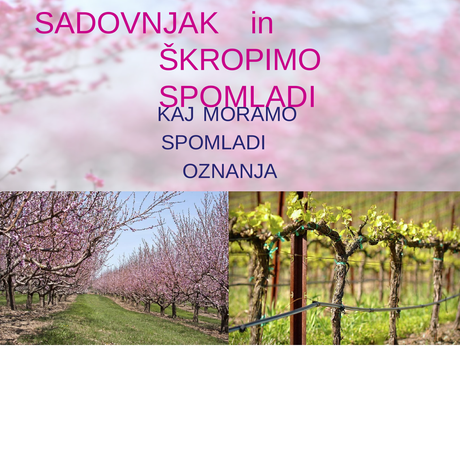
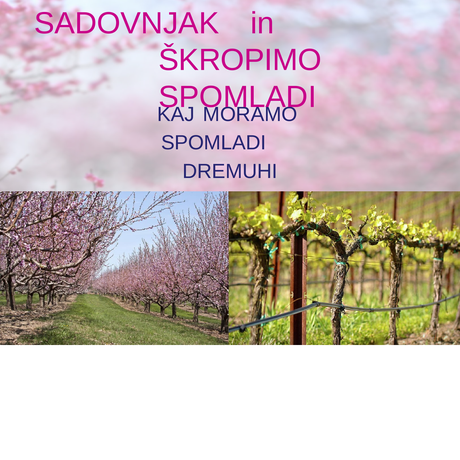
OZNANJA: OZNANJA -> DREMUHI (230, 171)
